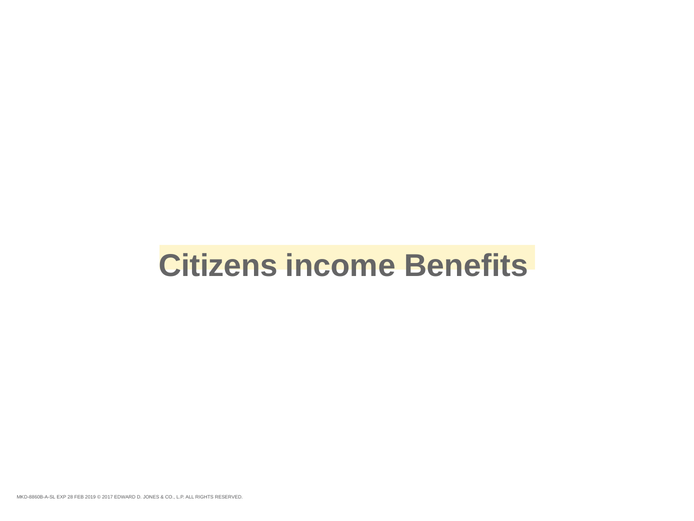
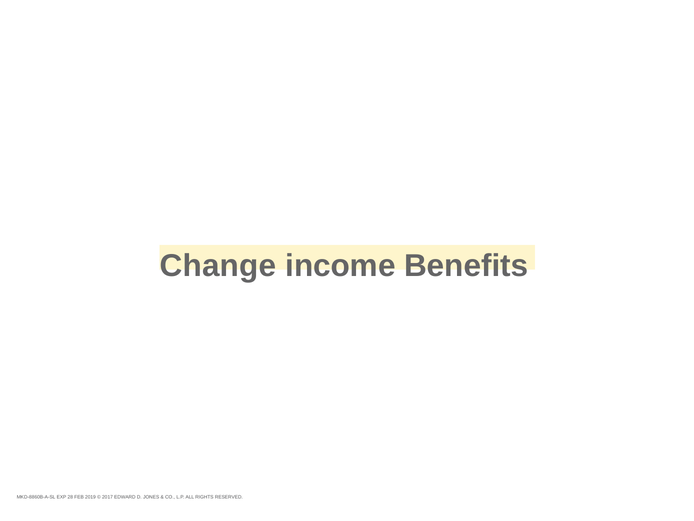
Citizens: Citizens -> Change (218, 266)
